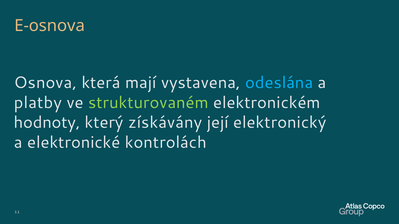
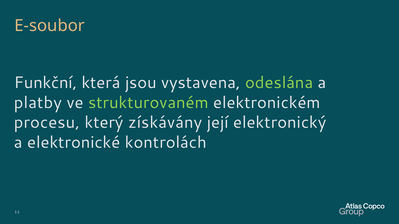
E-osnova: E-osnova -> E-soubor (50, 26)
Osnova: Osnova -> Funkční (46, 83)
mají: mají -> jsou (141, 83)
odeslána colour: light blue -> light green (279, 83)
hodnoty: hodnoty -> procesu (47, 123)
